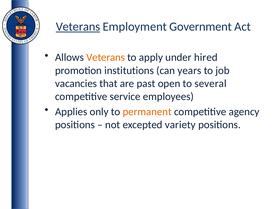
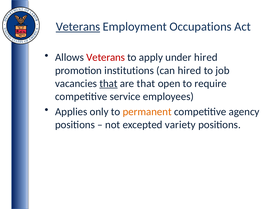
Government: Government -> Occupations (201, 27)
Veterans colour: orange -> red (106, 57)
can years: years -> hired (189, 71)
that underline: none -> present (109, 84)
are past: past -> that (146, 84)
several: several -> require (211, 84)
